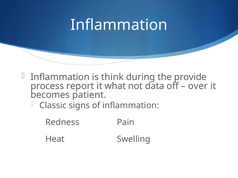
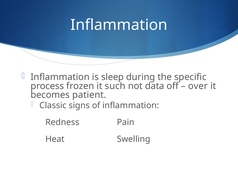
think: think -> sleep (113, 77)
provide: provide -> specific (190, 77)
report: report -> frozen (80, 86)
what: what -> such (115, 86)
